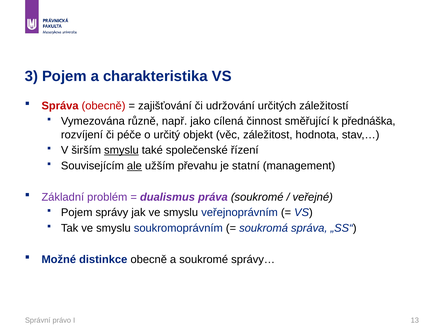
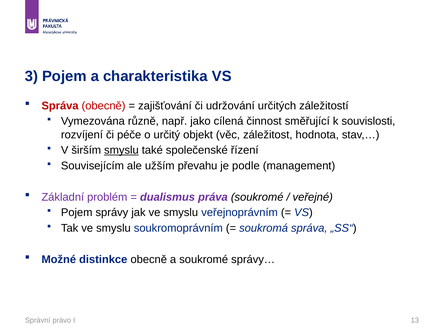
přednáška: přednáška -> souvislosti (368, 121)
ale underline: present -> none (134, 166)
statní: statní -> podle (246, 166)
